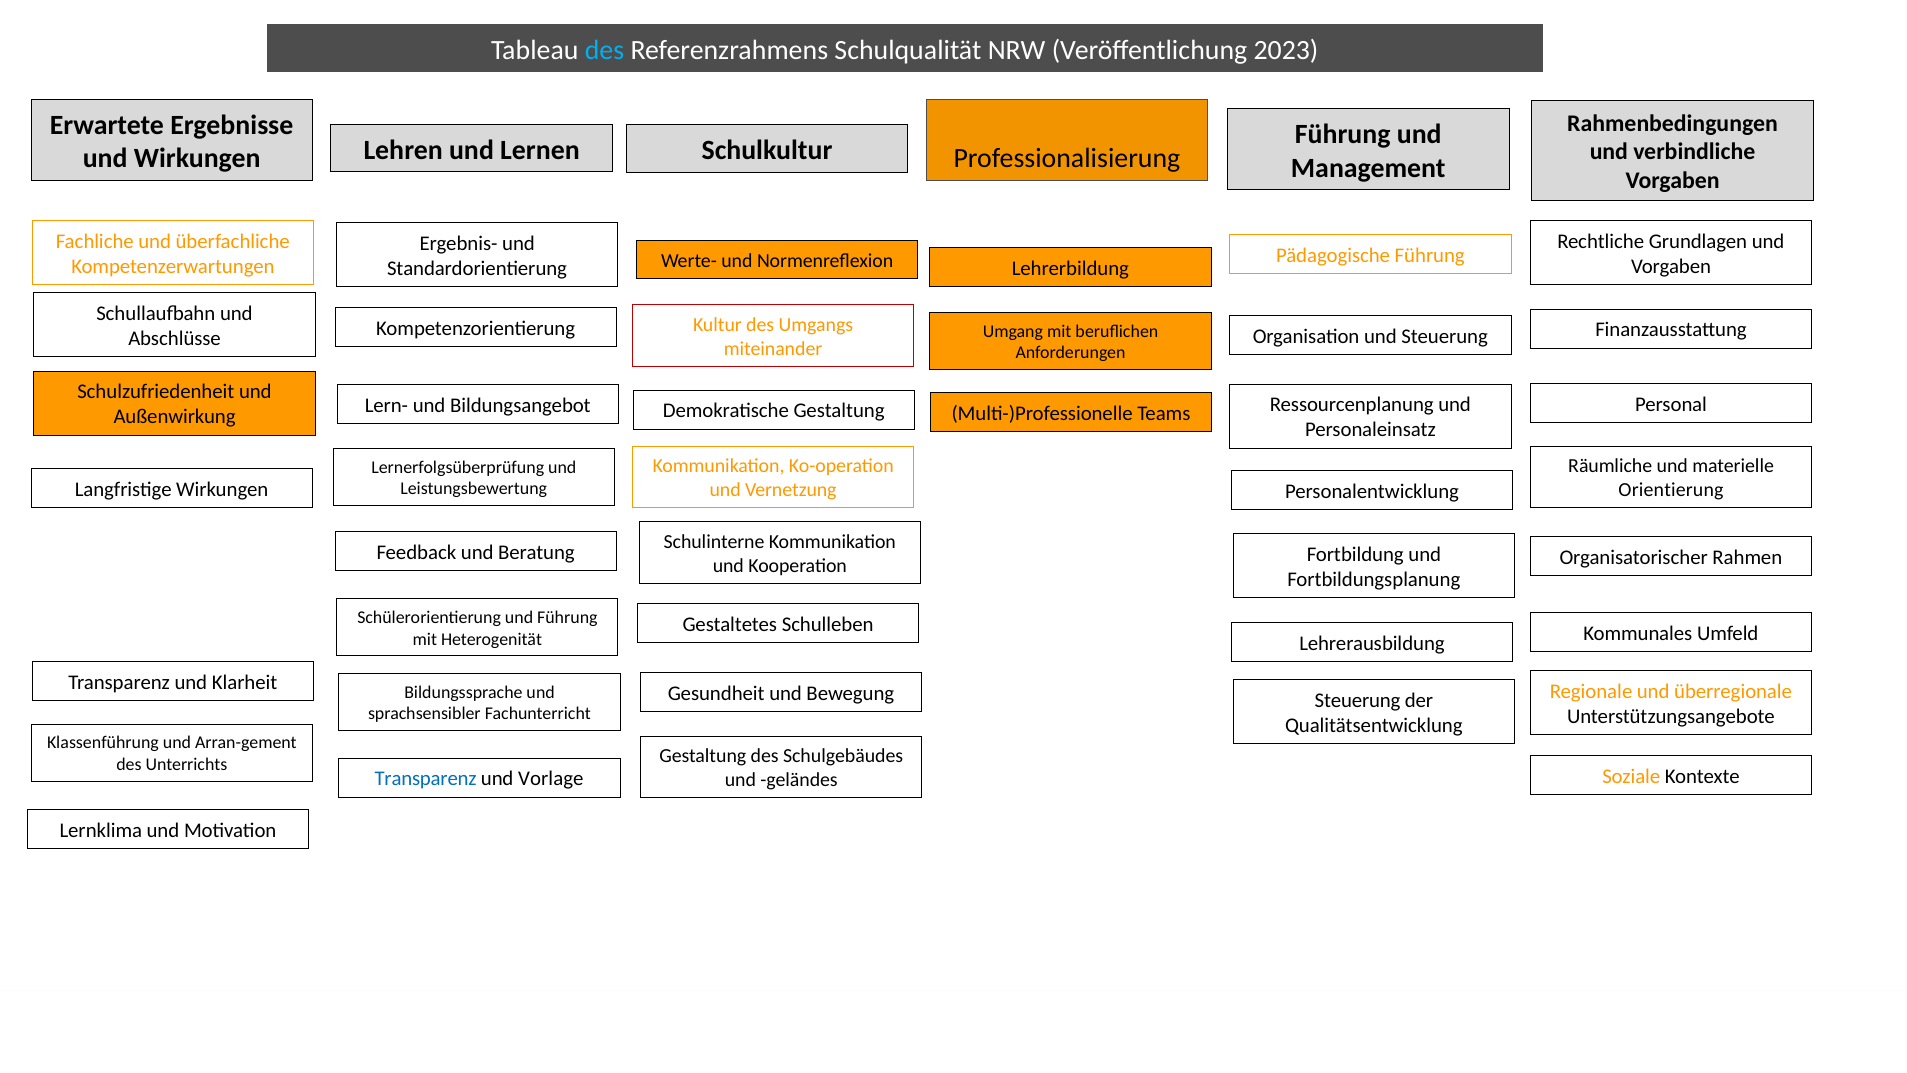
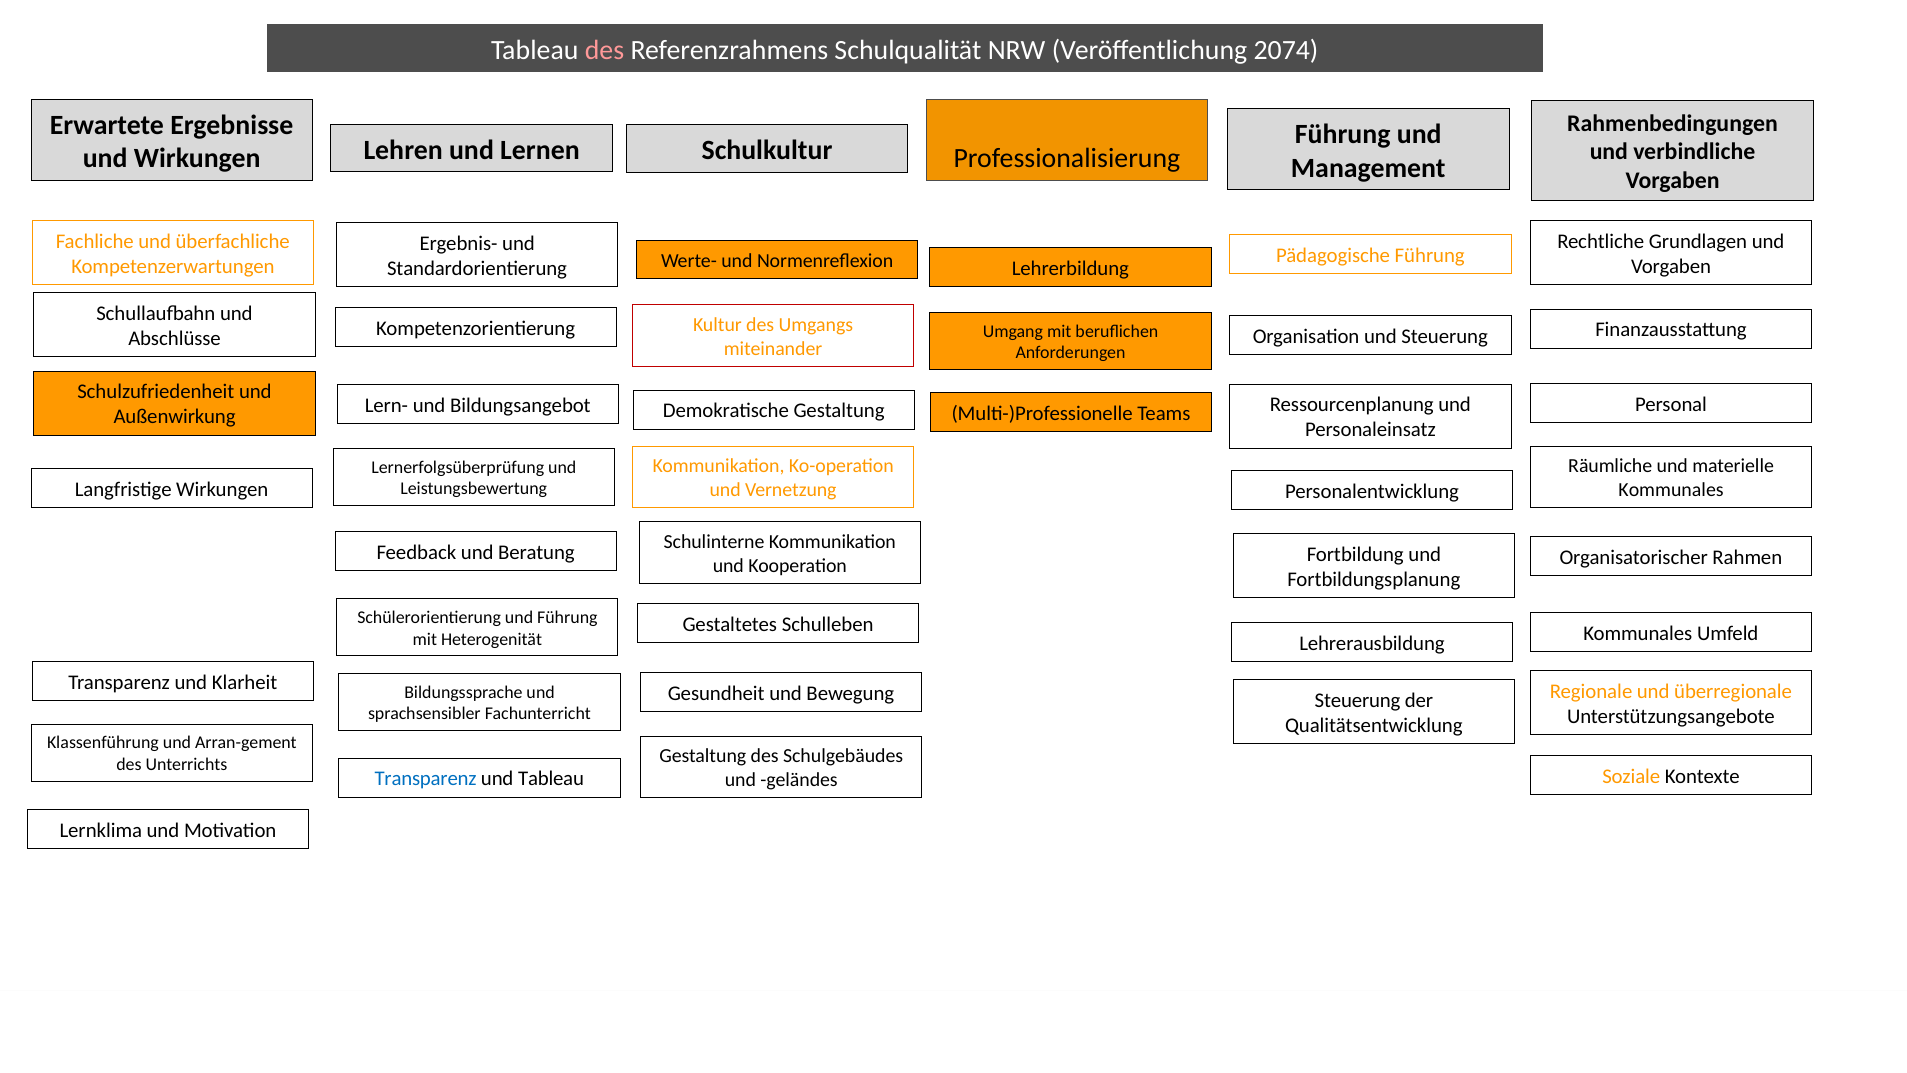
des colour: light blue -> pink (605, 50)
2023: 2023 -> 2074 (1286, 50)
Orientierung: Orientierung -> Kommunales (1671, 490)
und Vorlage: Vorlage -> Tableau (551, 779)
